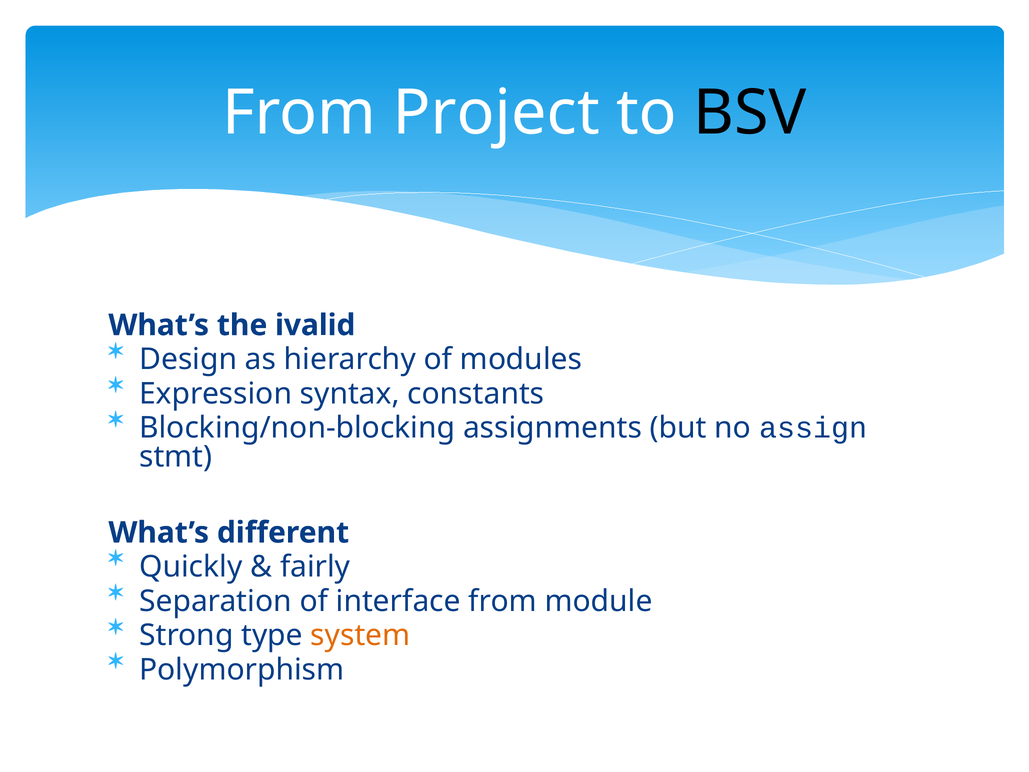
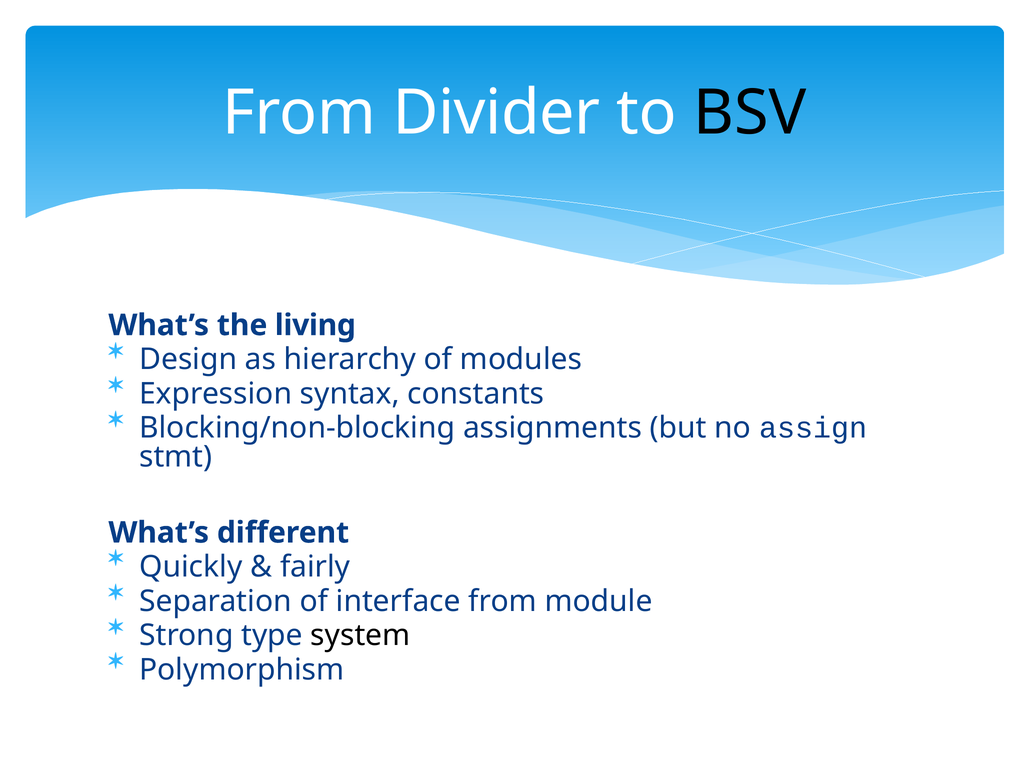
Project: Project -> Divider (496, 113)
ivalid: ivalid -> living (315, 325)
system colour: orange -> black (360, 635)
